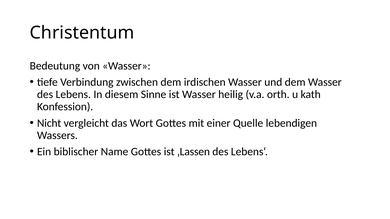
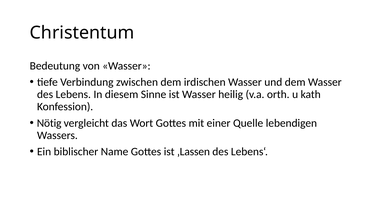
Nicht: Nicht -> Nötig (49, 123)
